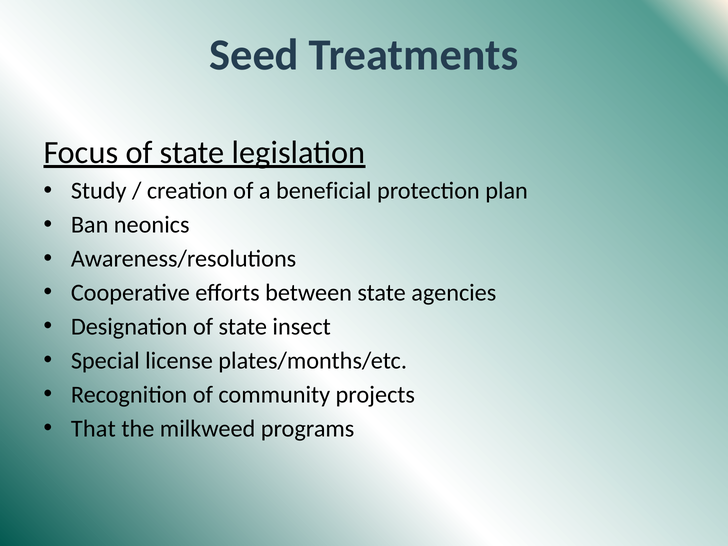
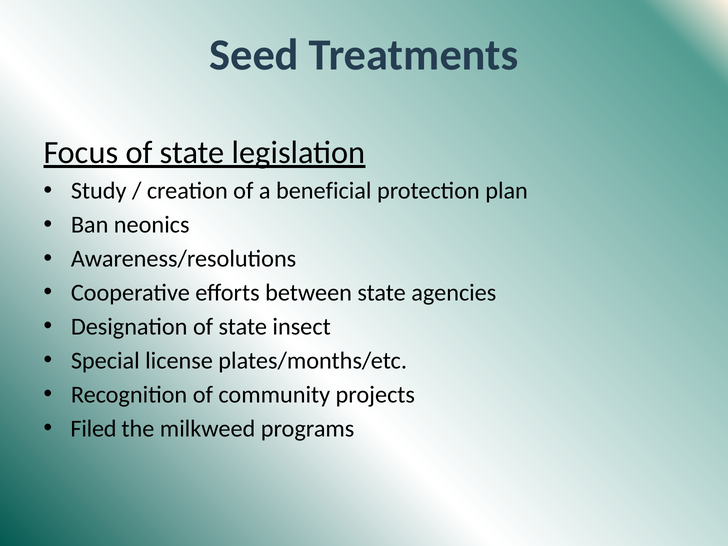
That: That -> Filed (94, 429)
